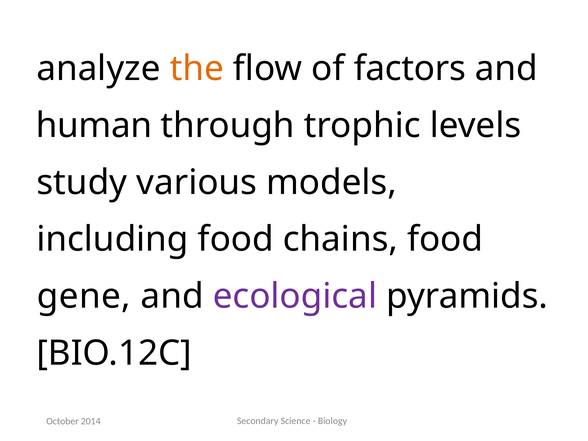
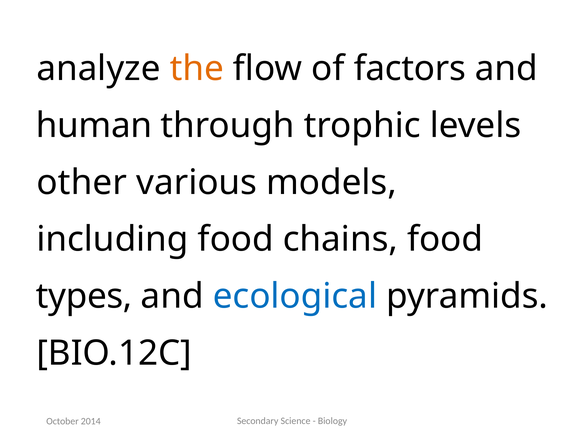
study: study -> other (82, 182)
gene: gene -> types (84, 296)
ecological colour: purple -> blue (295, 296)
